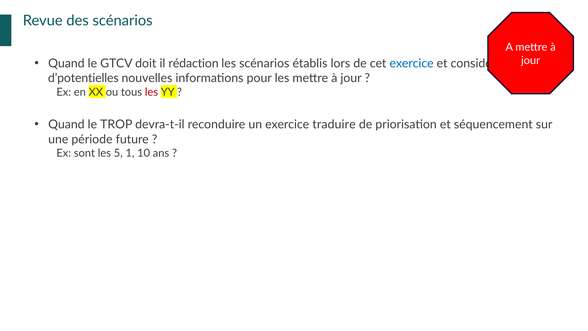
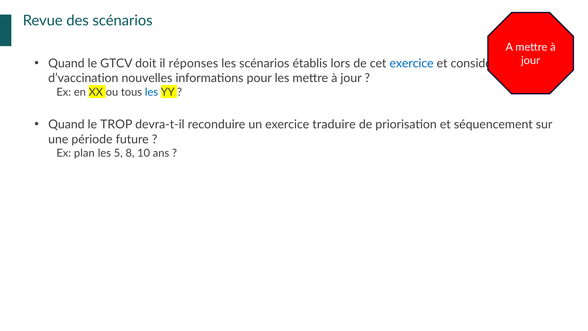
rédaction: rédaction -> réponses (193, 63)
d’potentielles: d’potentielles -> d’vaccination (83, 78)
les colour: red -> blue (151, 92)
sont: sont -> plan (84, 153)
1: 1 -> 8 (130, 153)
